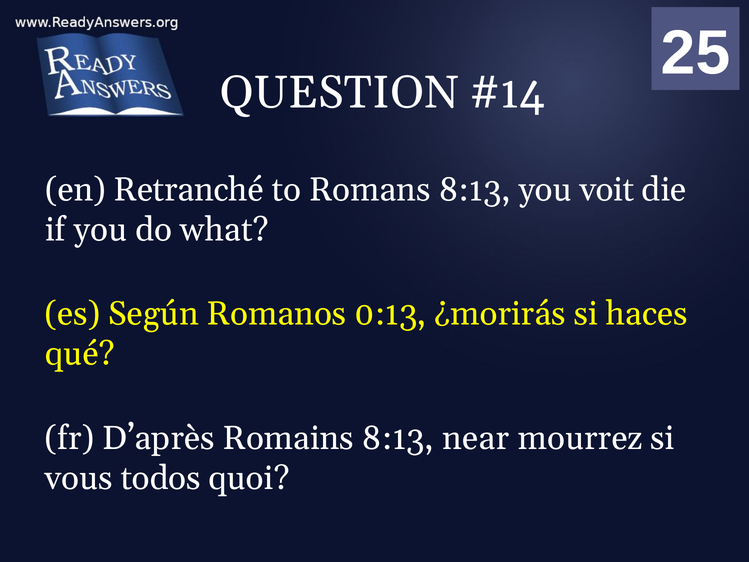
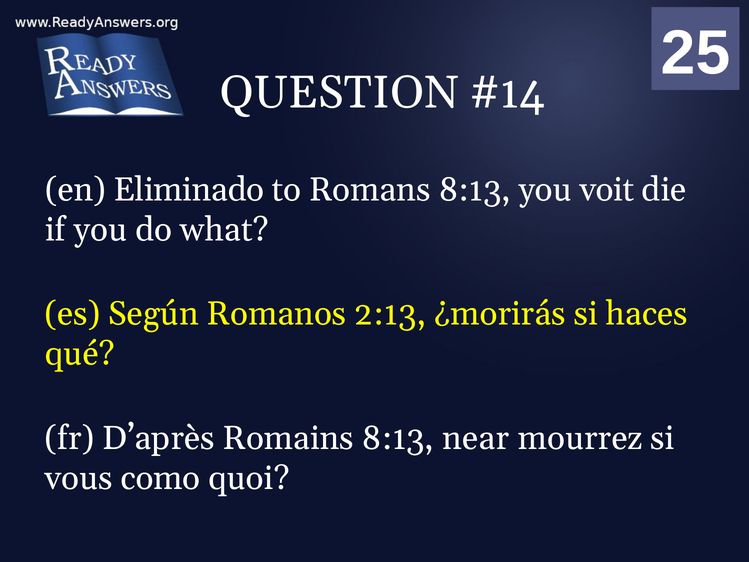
Retranché: Retranché -> Eliminado (189, 189)
0:13: 0:13 -> 2:13 (390, 314)
todos: todos -> como (161, 478)
